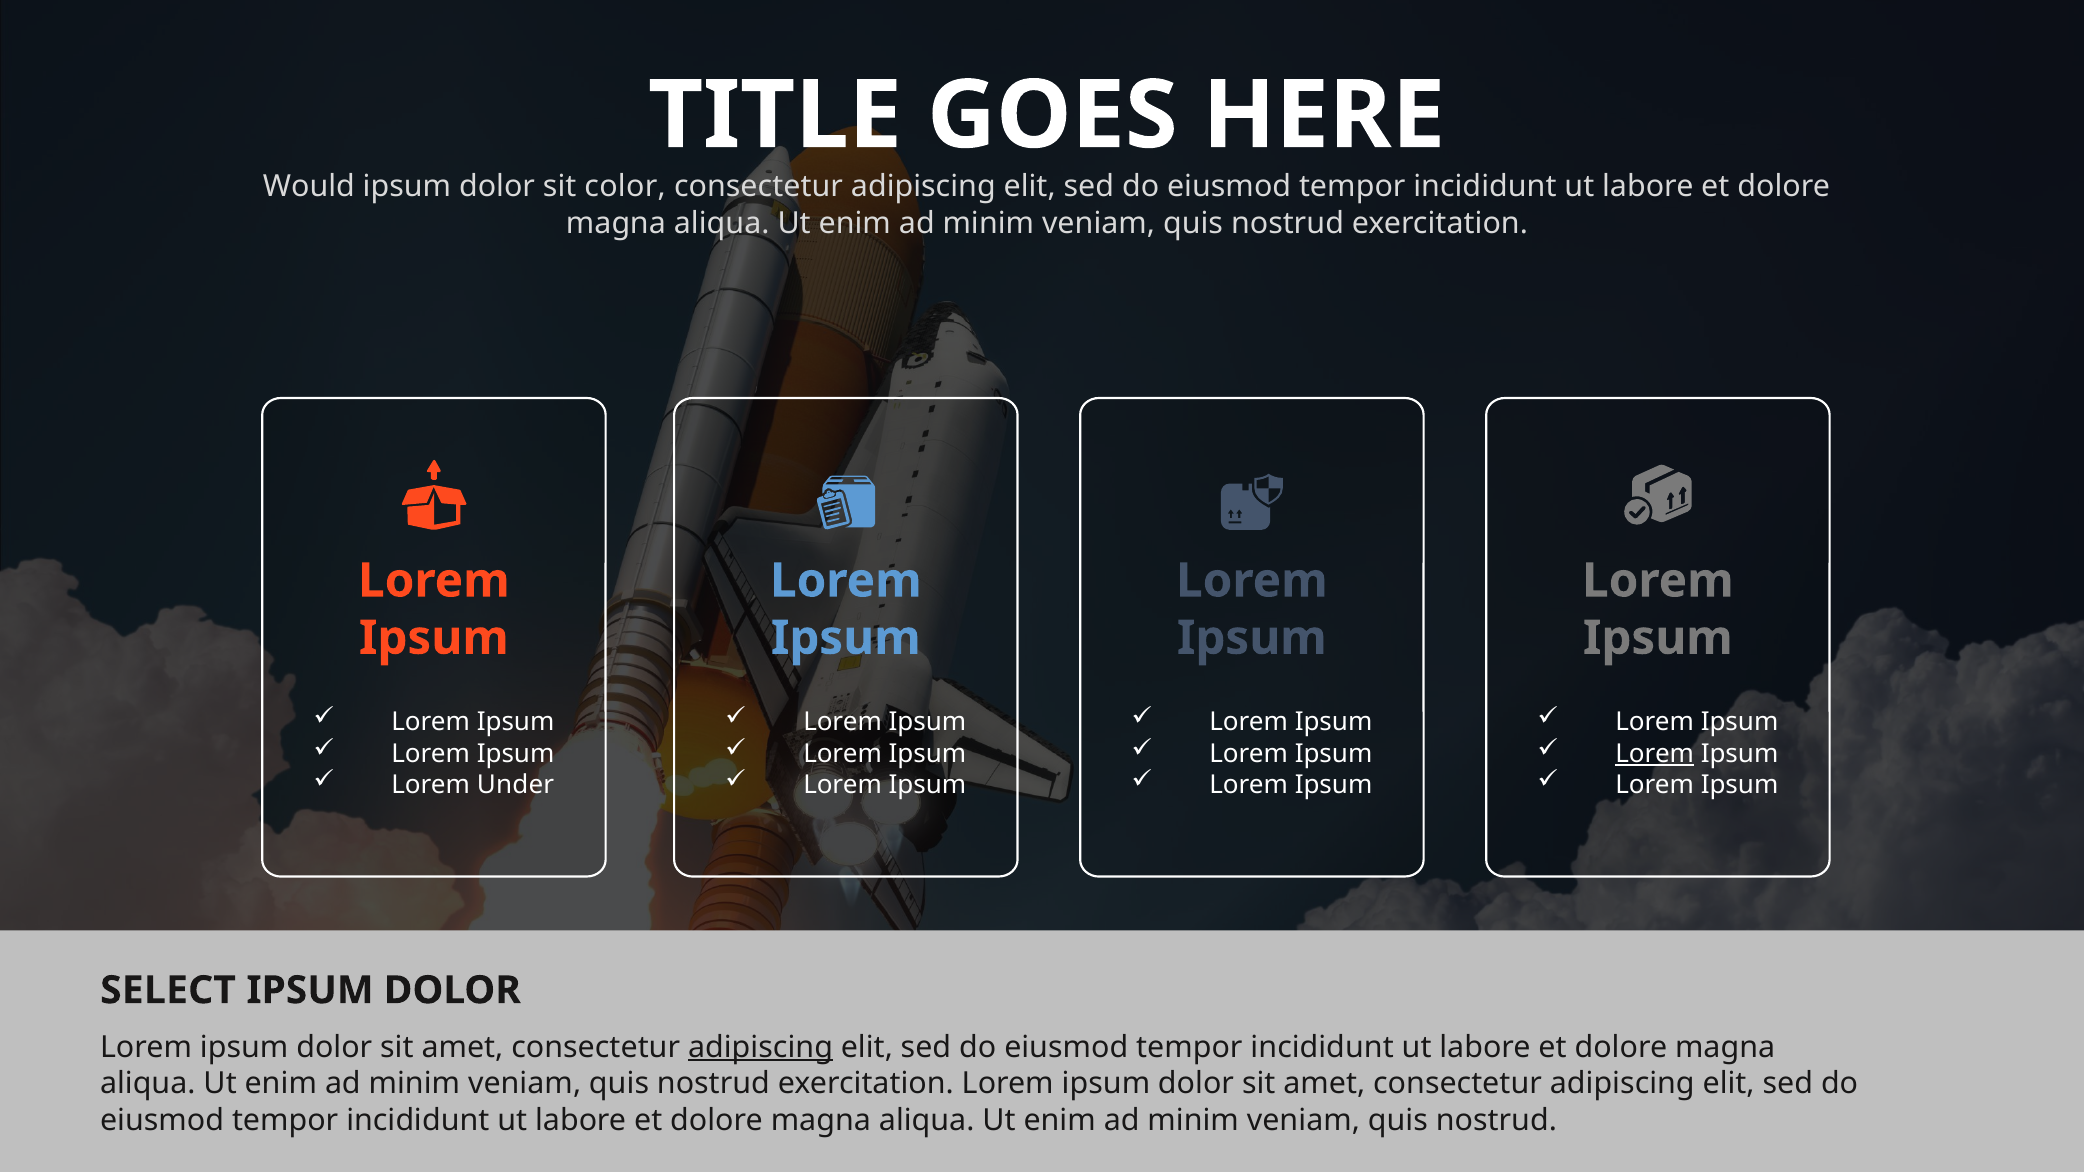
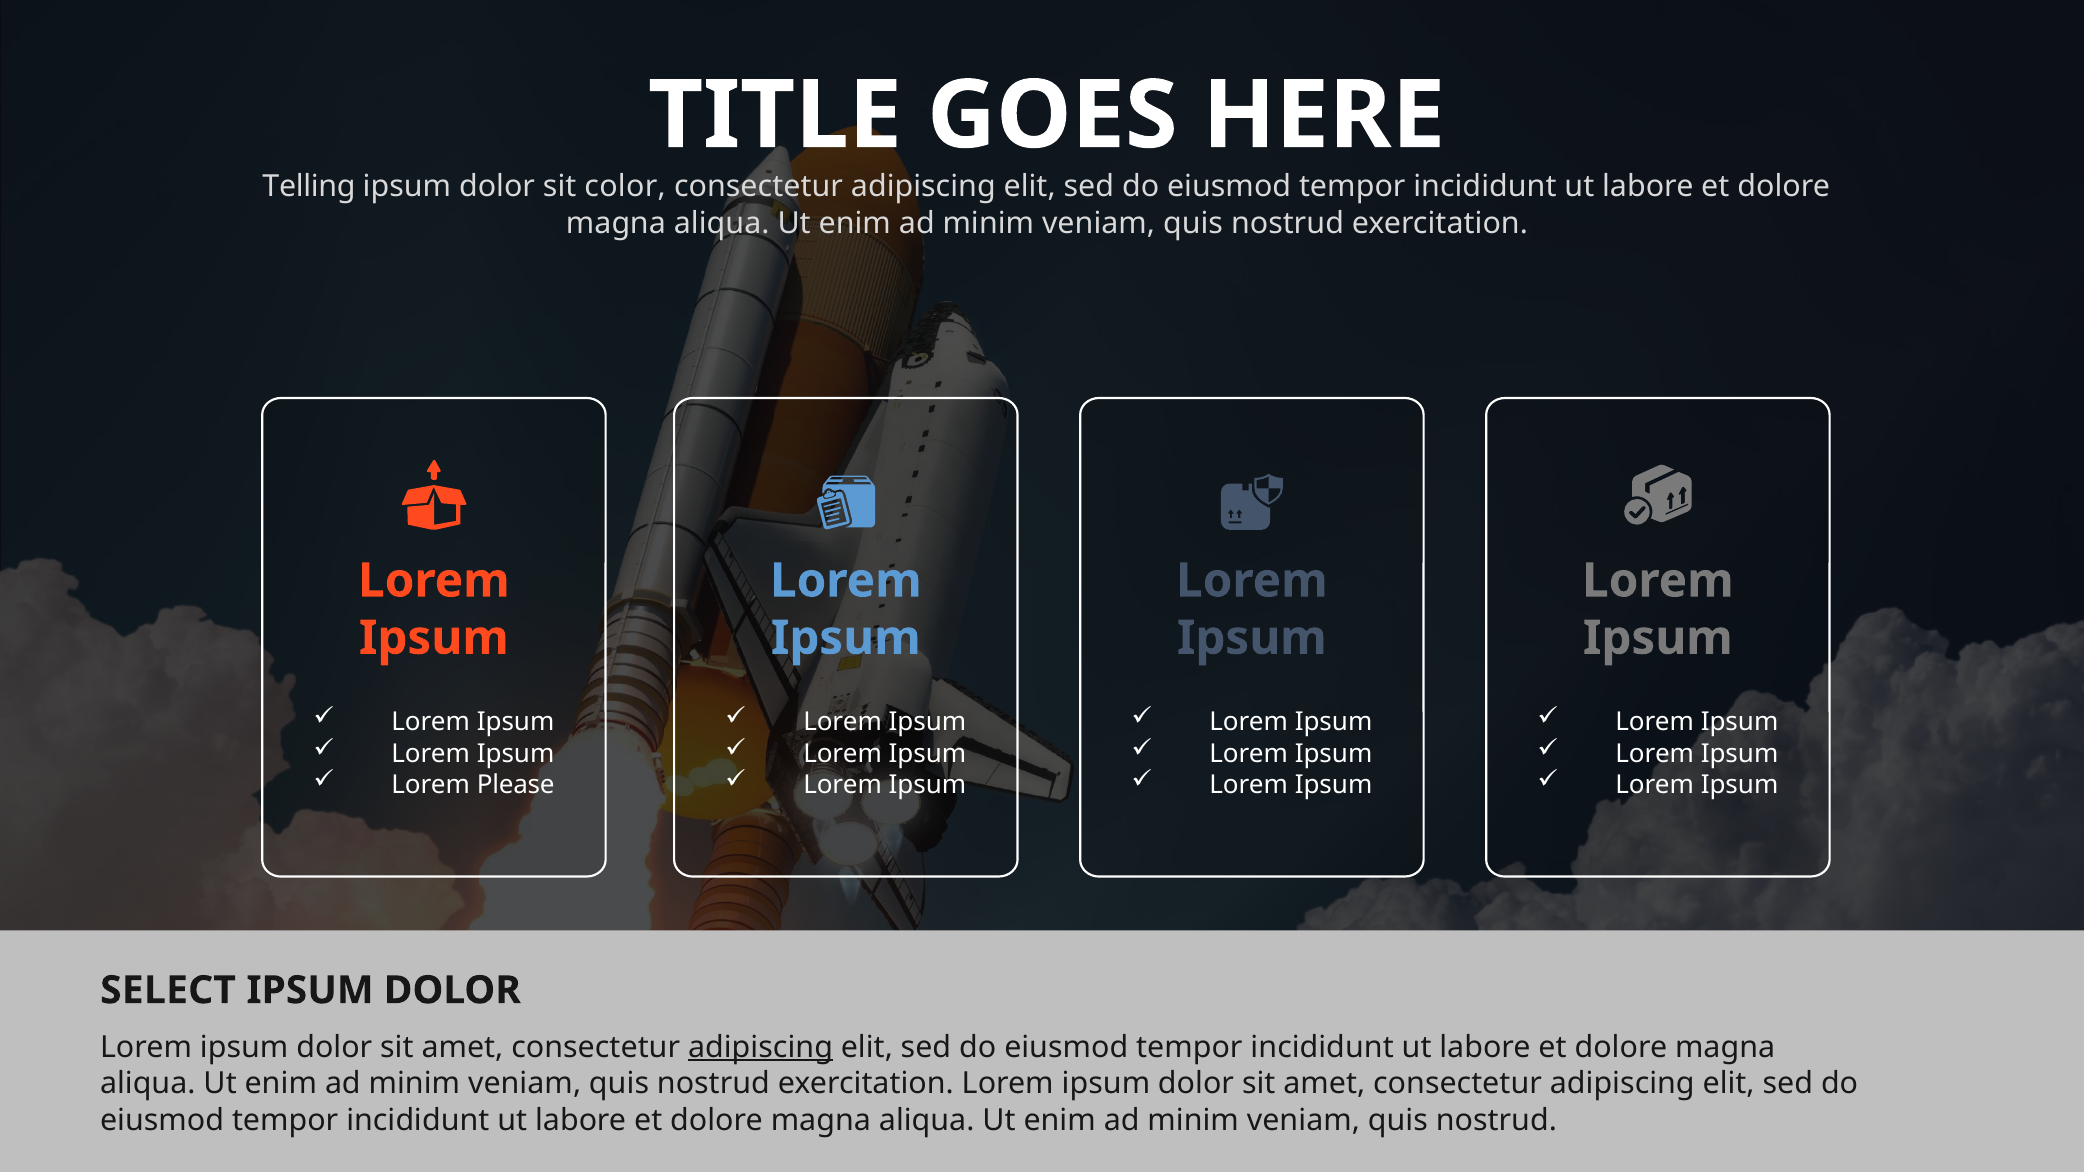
Would: Would -> Telling (309, 187)
Lorem underline: present -> none (1655, 754)
Under: Under -> Please (516, 785)
